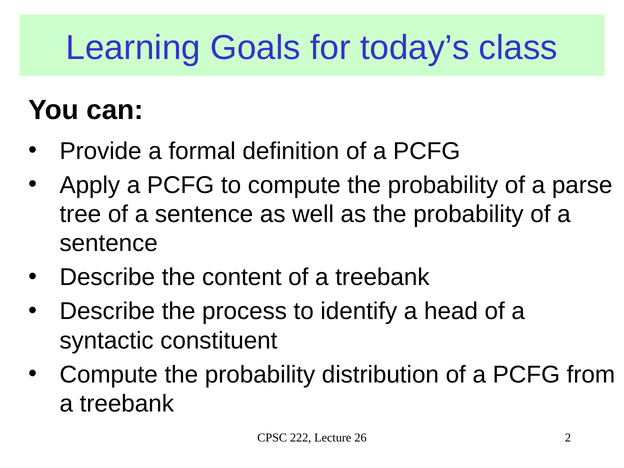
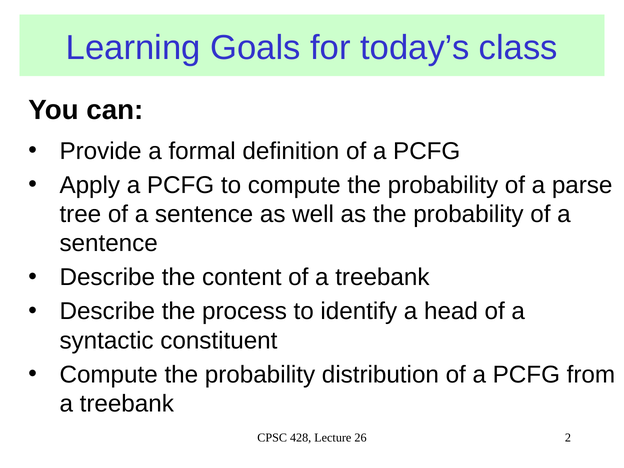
222: 222 -> 428 (301, 438)
